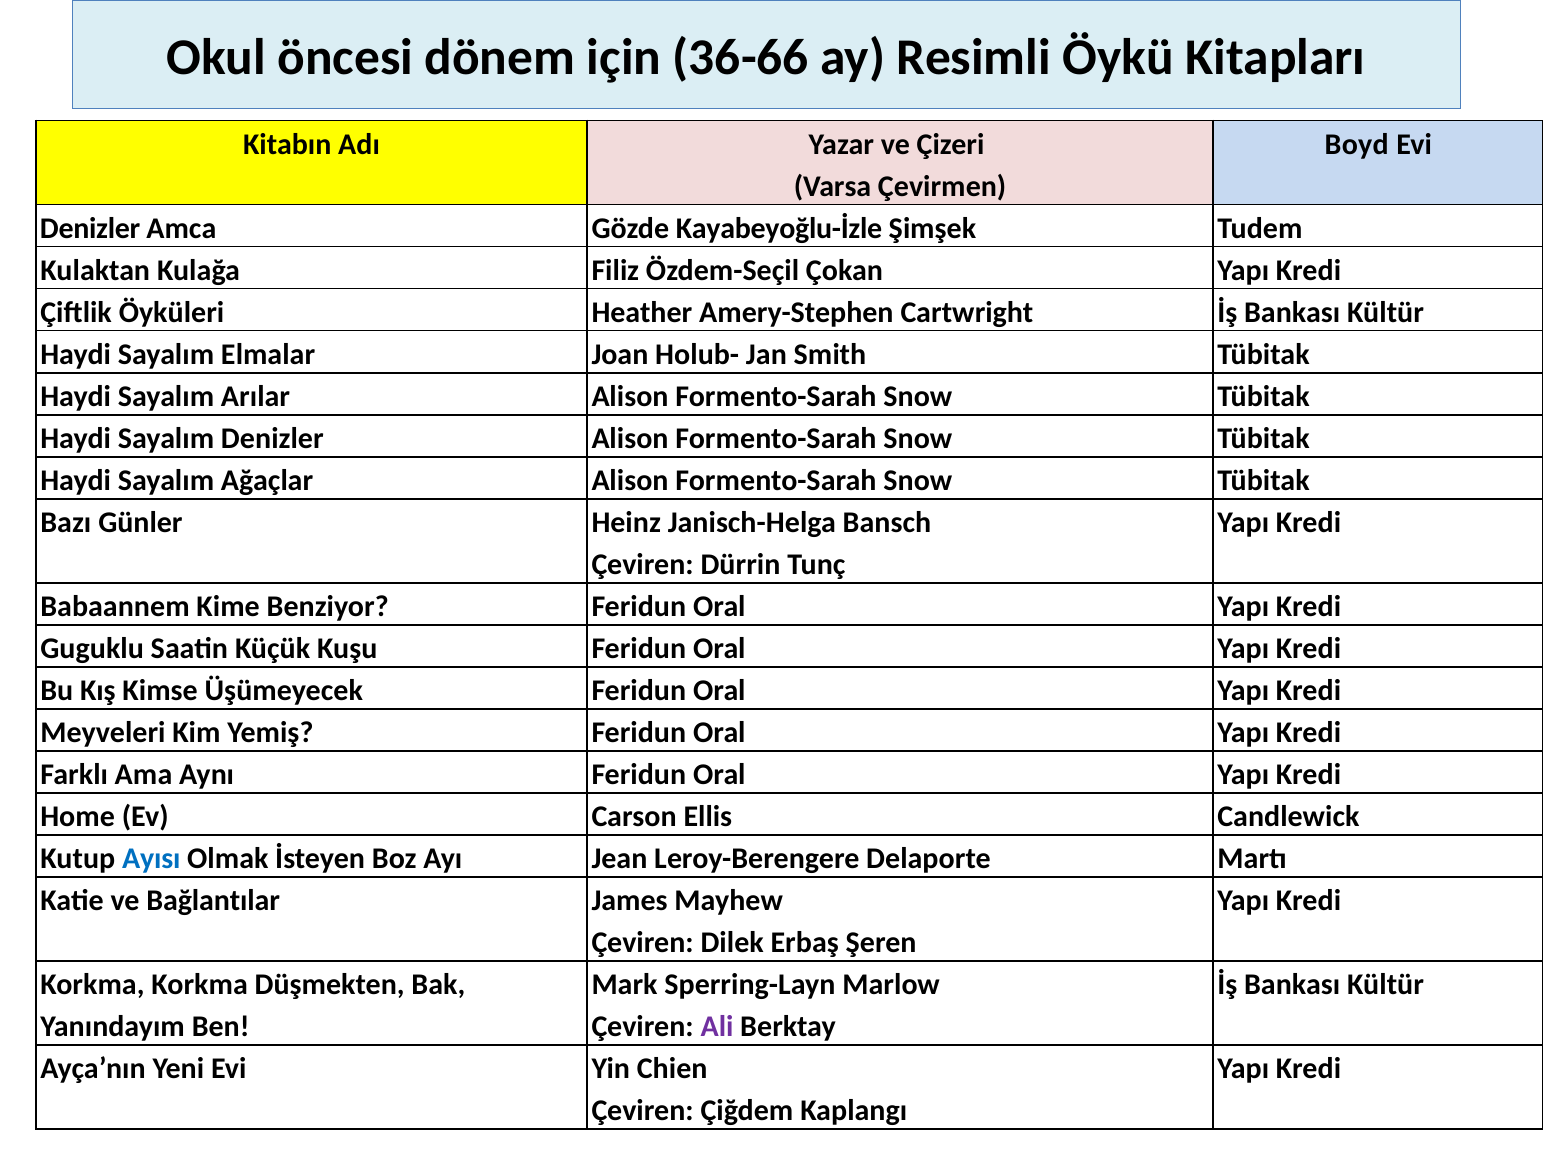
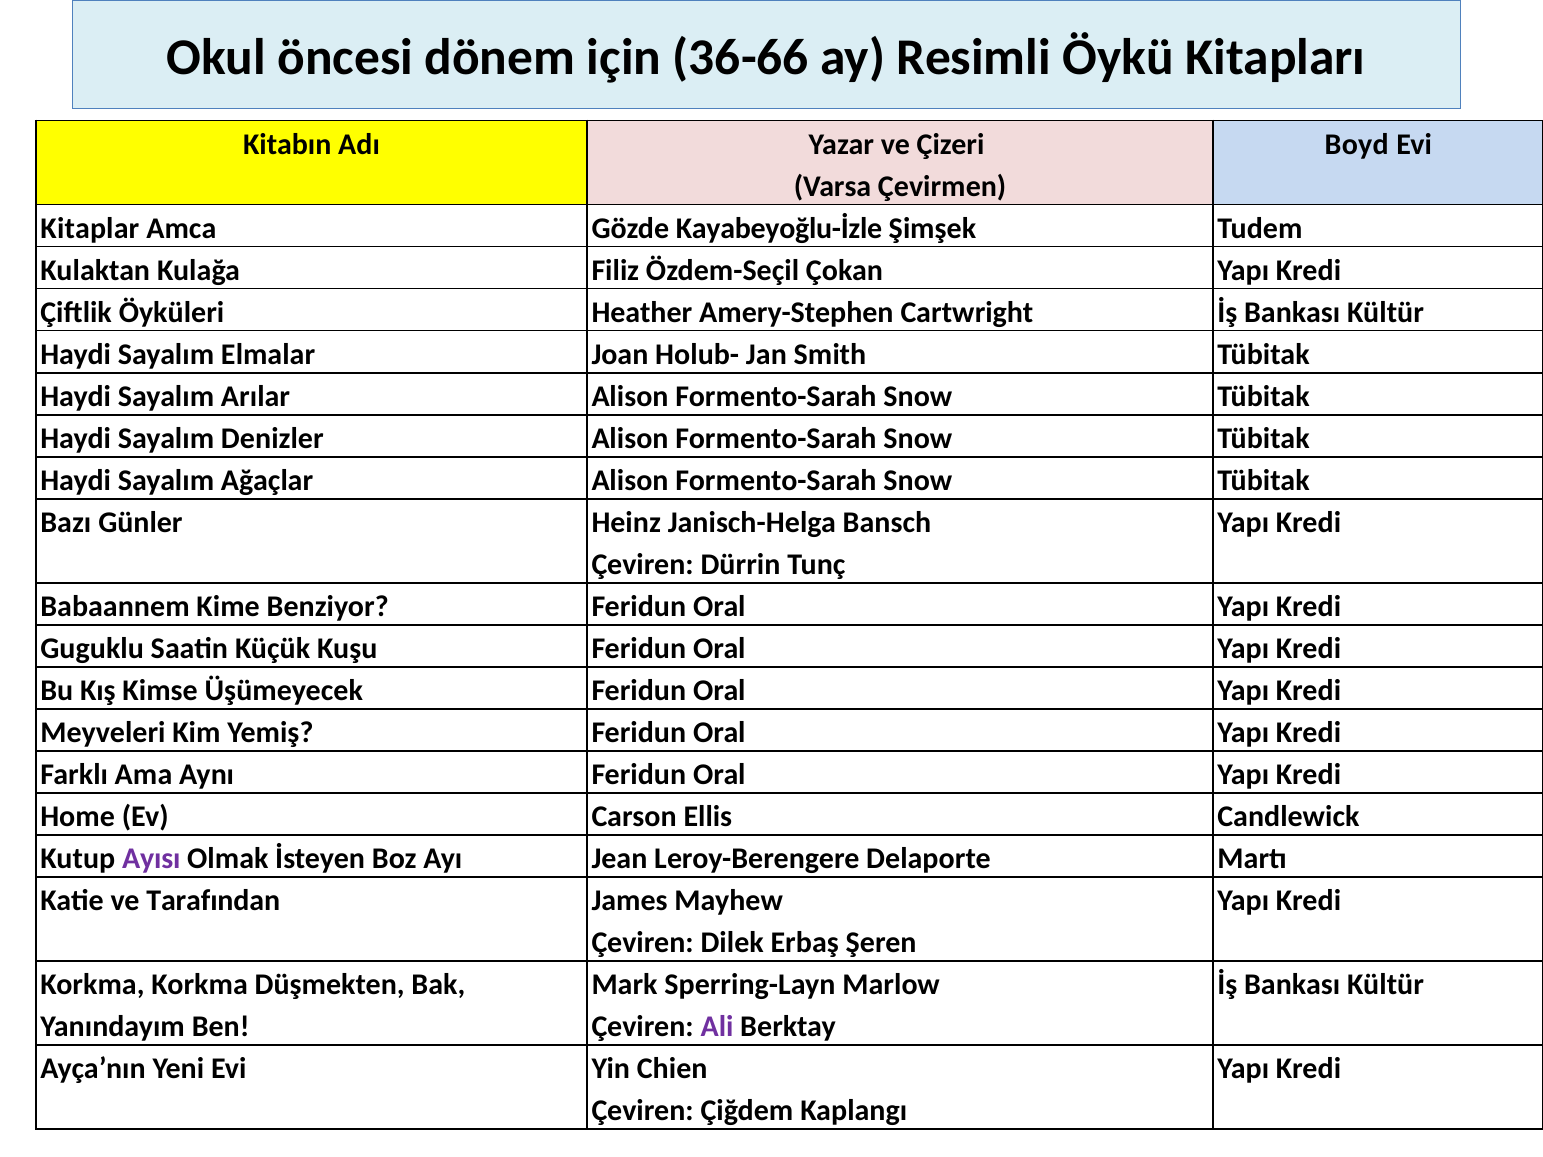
Denizler: Denizler -> Kitaplar (90, 229)
Ayısı colour: blue -> purple (151, 859)
Bağlantılar: Bağlantılar -> Tarafından (213, 901)
